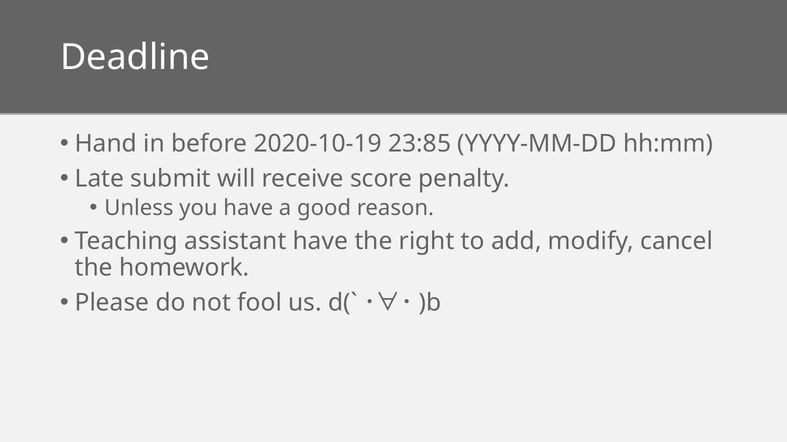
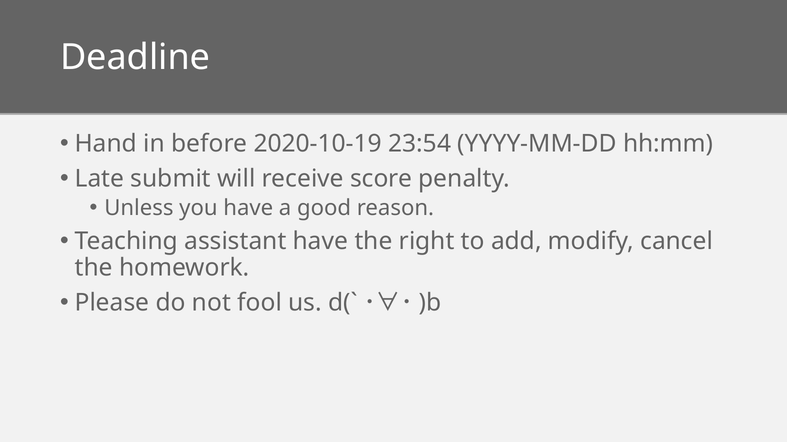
23:85: 23:85 -> 23:54 (420, 144)
